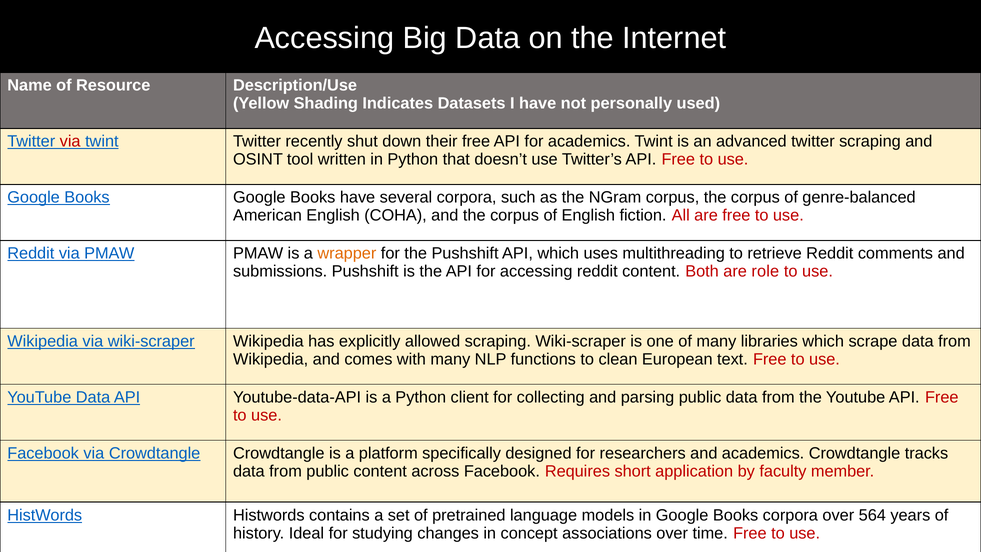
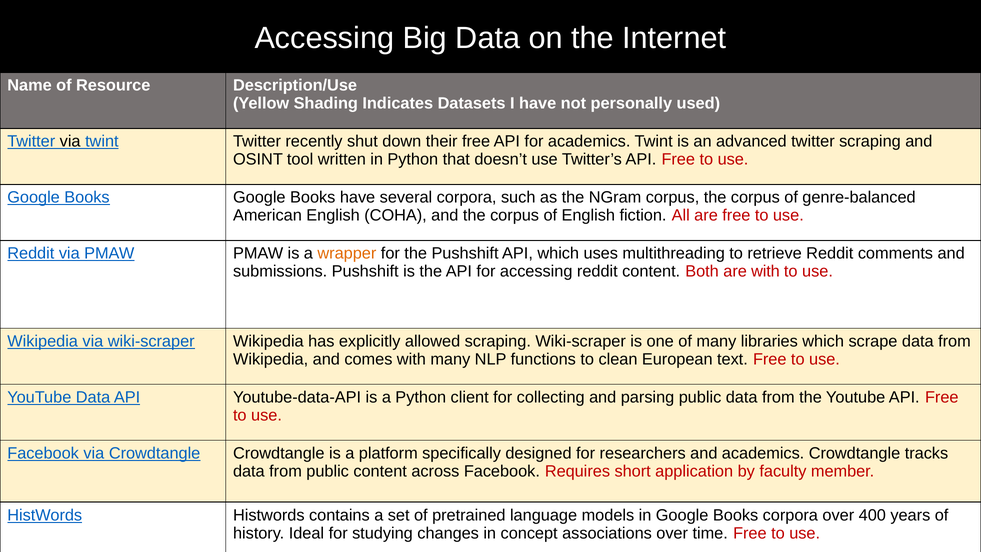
via colour: red -> black (70, 141)
are role: role -> with (765, 271)
564: 564 -> 400 (872, 515)
